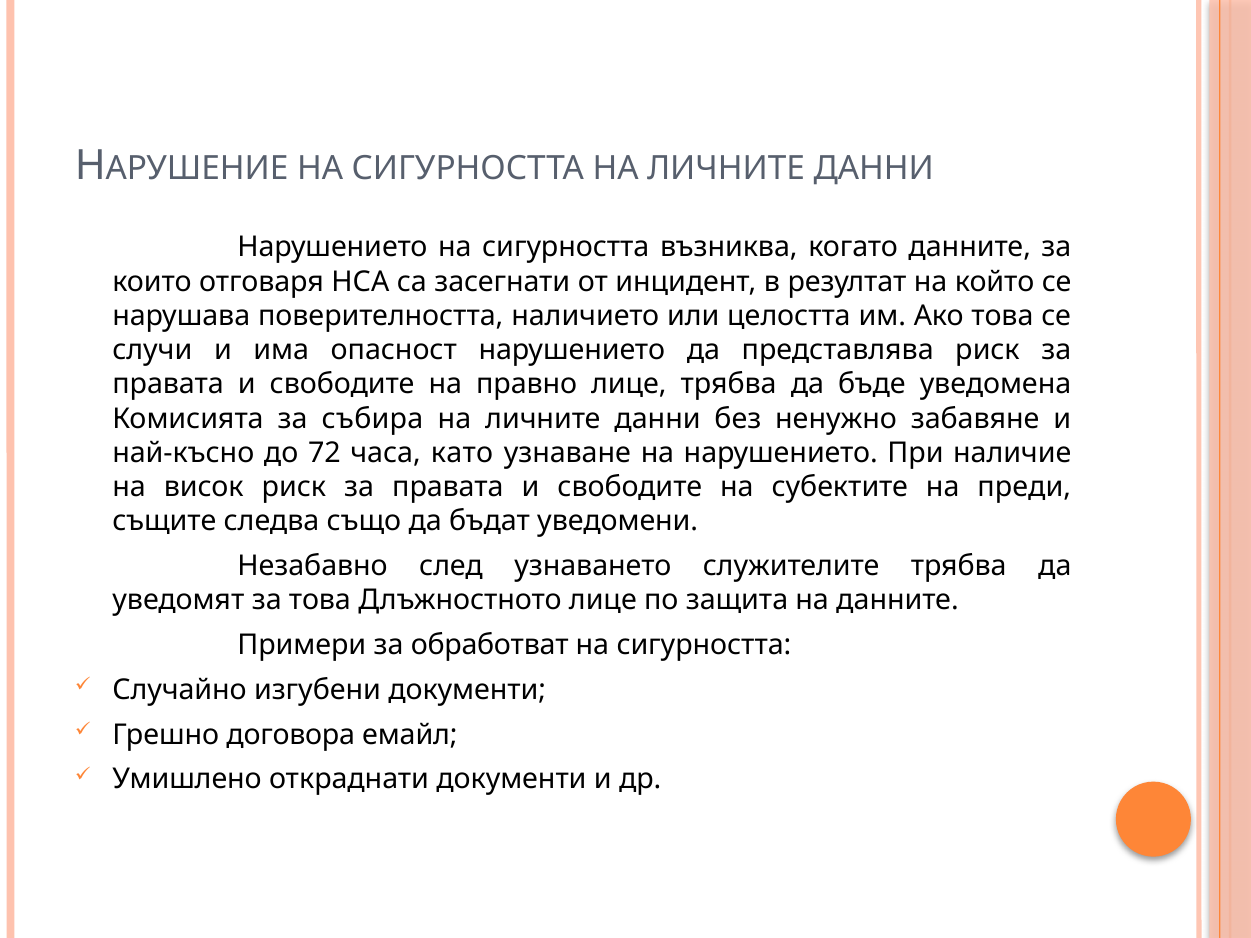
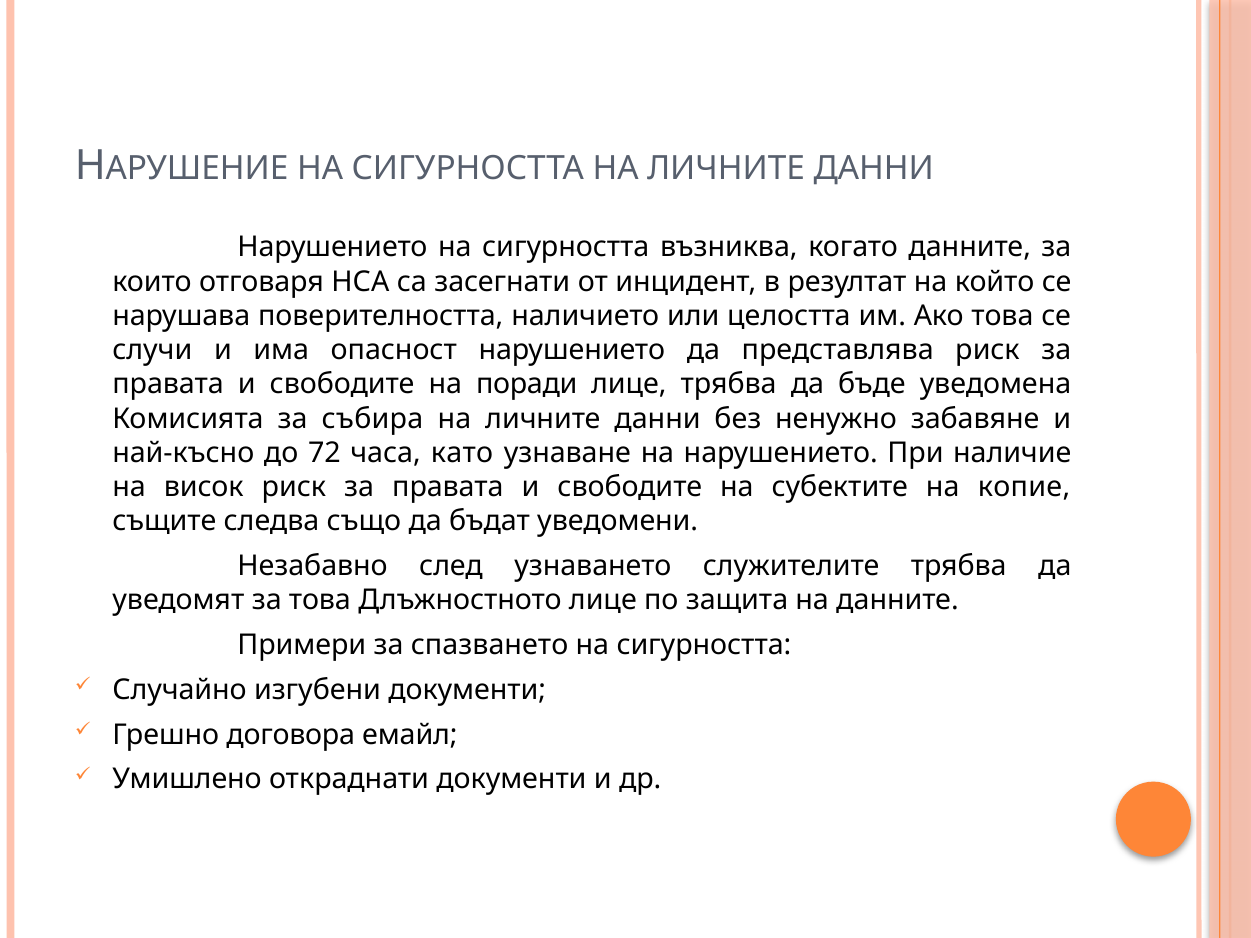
правно: правно -> поради (527, 385)
преди: преди -> копие (1024, 487)
обработват: обработват -> спазването (490, 645)
